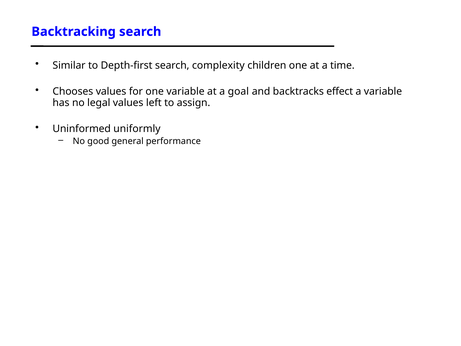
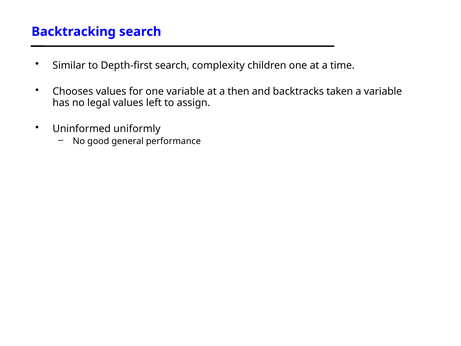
goal: goal -> then (238, 92)
effect: effect -> taken (340, 92)
